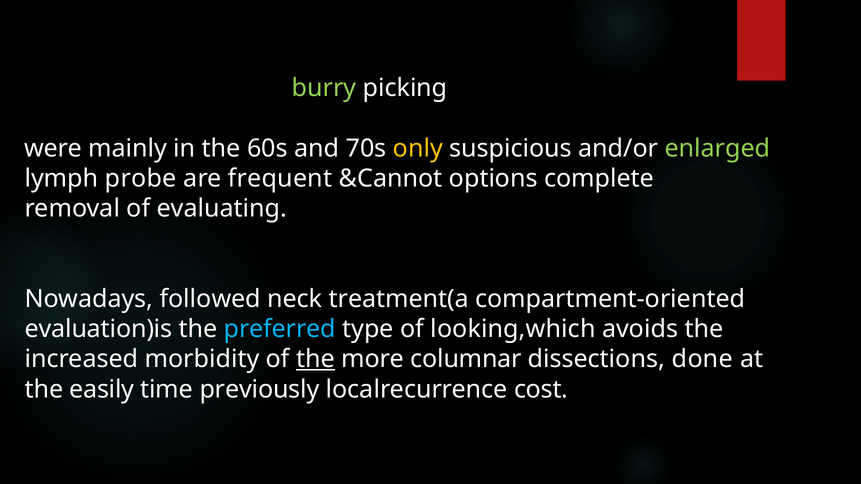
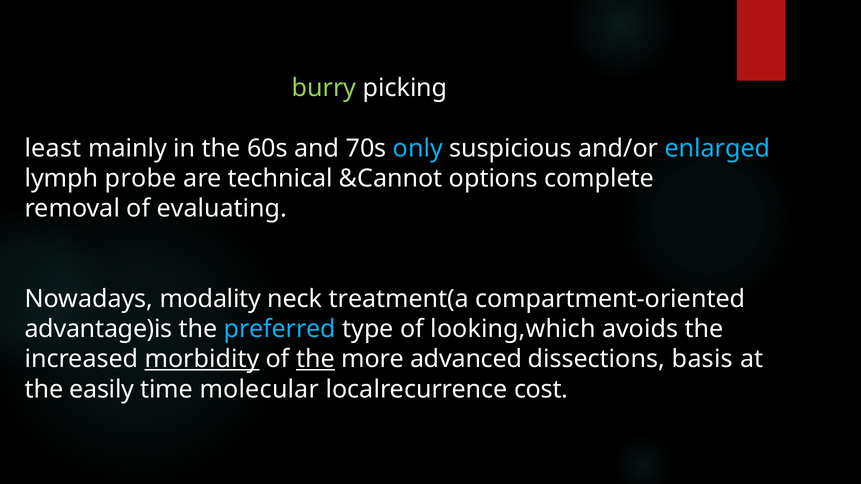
were: were -> least (53, 148)
only colour: yellow -> light blue (418, 148)
enlarged colour: light green -> light blue (717, 148)
frequent: frequent -> technical (280, 179)
followed: followed -> modality (210, 299)
evaluation)is: evaluation)is -> advantage)is (99, 329)
morbidity underline: none -> present (202, 359)
columnar: columnar -> advanced (466, 359)
done: done -> basis (702, 359)
previously: previously -> molecular (259, 390)
